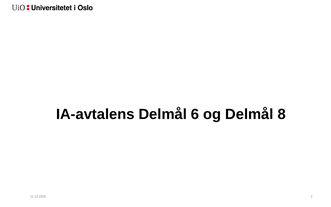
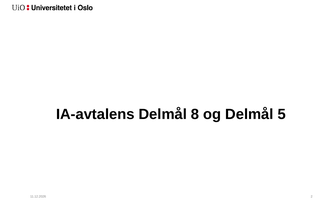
6: 6 -> 8 (195, 114)
8: 8 -> 5 (282, 114)
